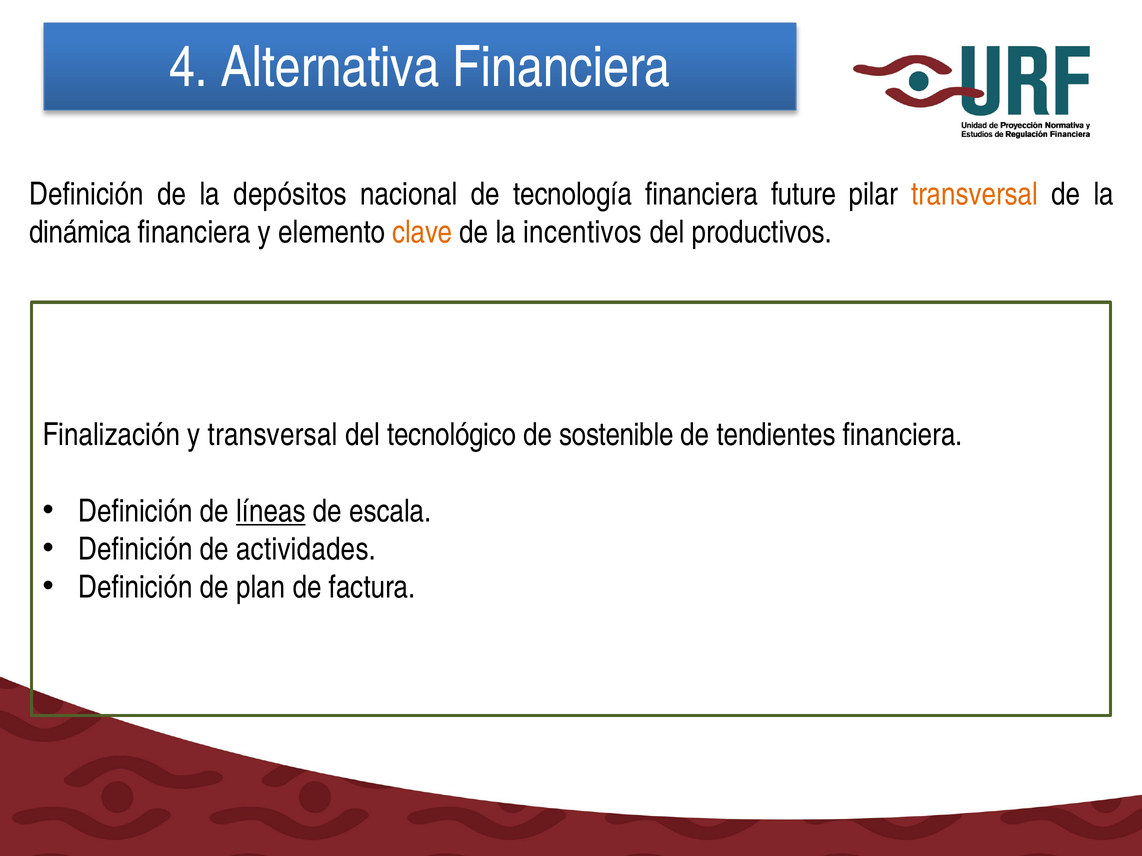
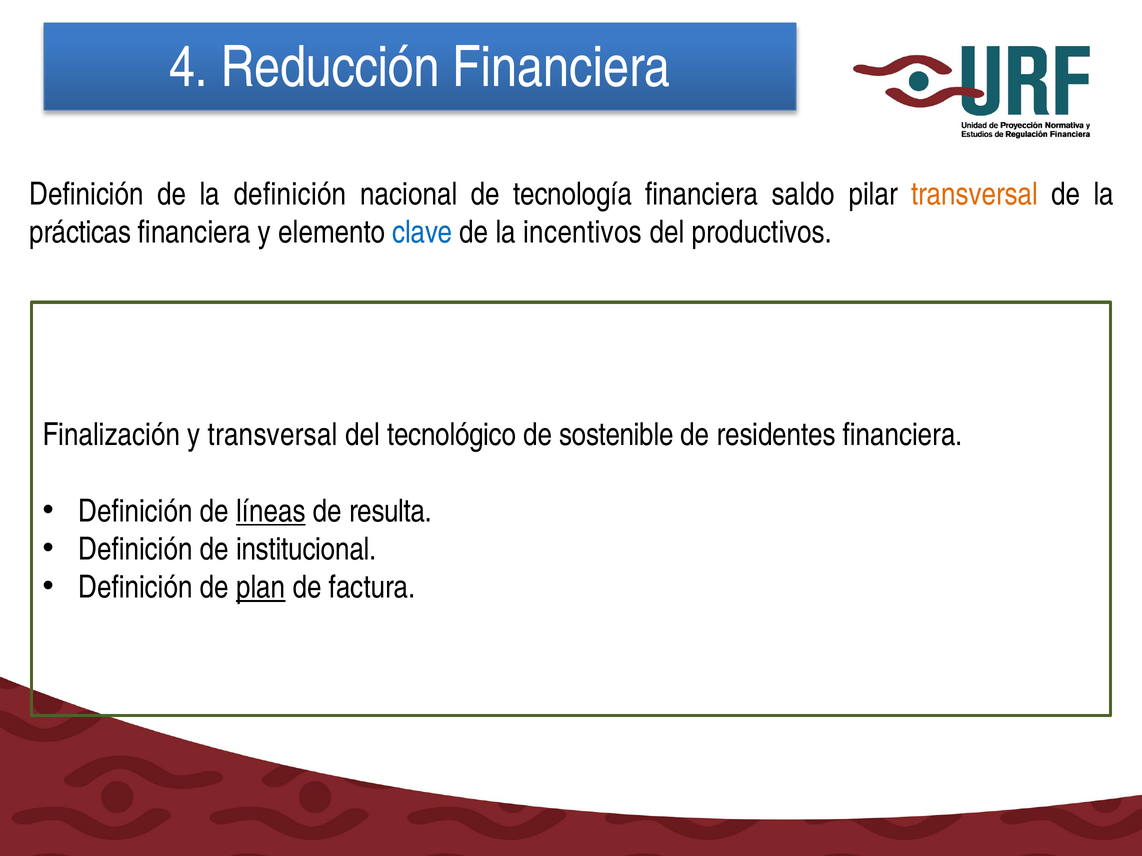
Alternativa: Alternativa -> Reducción (330, 67)
la depósitos: depósitos -> definición (290, 194)
future: future -> saldo (803, 194)
dinámica: dinámica -> prácticas (80, 232)
clave colour: orange -> blue (422, 232)
tendientes: tendientes -> residentes (776, 435)
escala: escala -> resulta (391, 511)
actividades: actividades -> institucional (306, 550)
plan underline: none -> present (261, 588)
